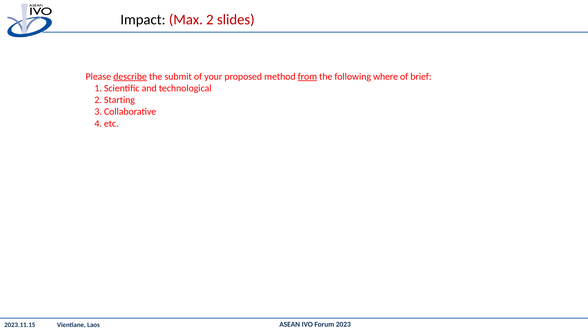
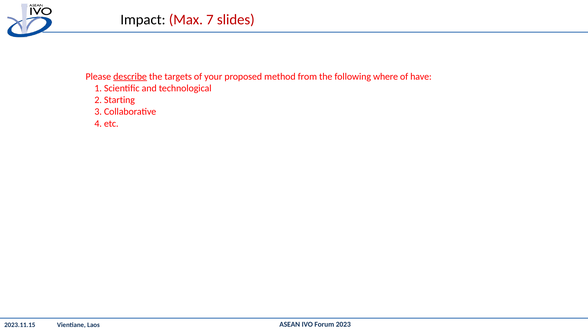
Max 2: 2 -> 7 (210, 20)
submit: submit -> targets (178, 76)
from underline: present -> none (307, 76)
brief: brief -> have (421, 76)
